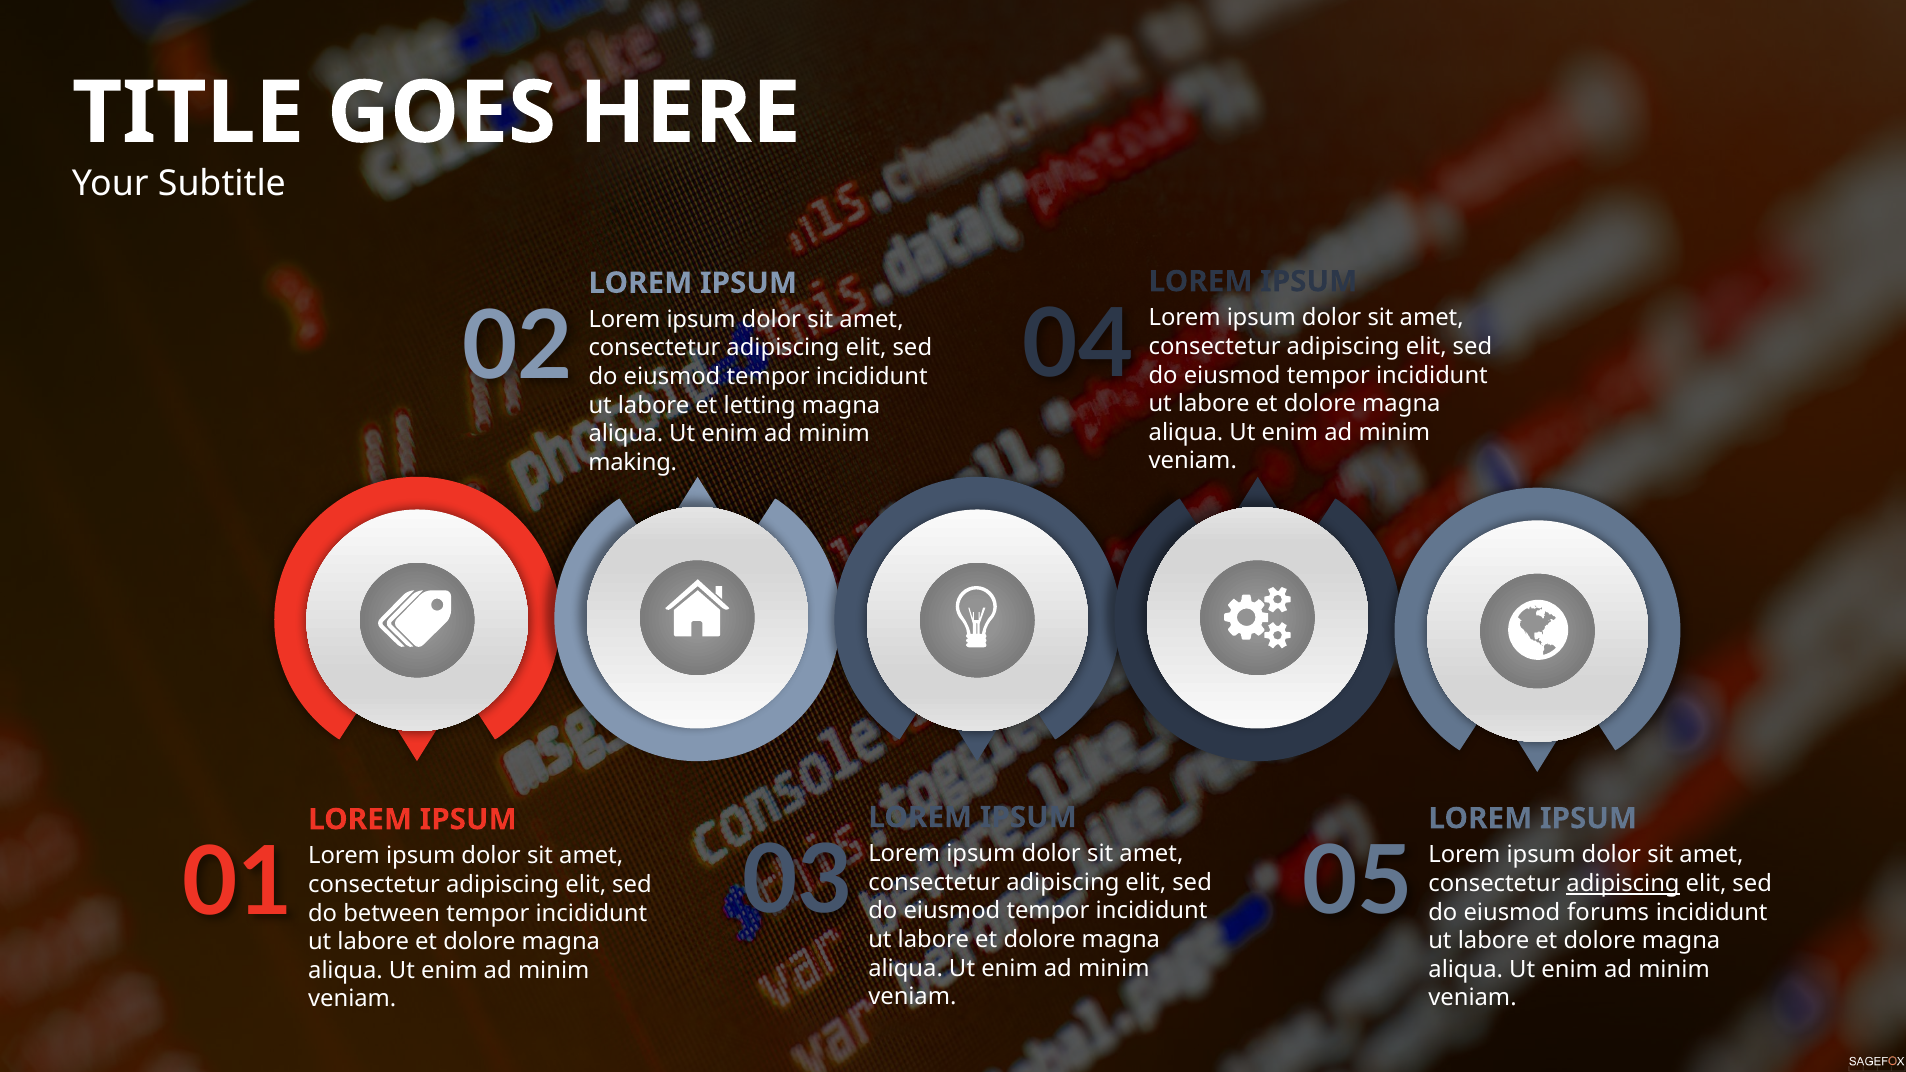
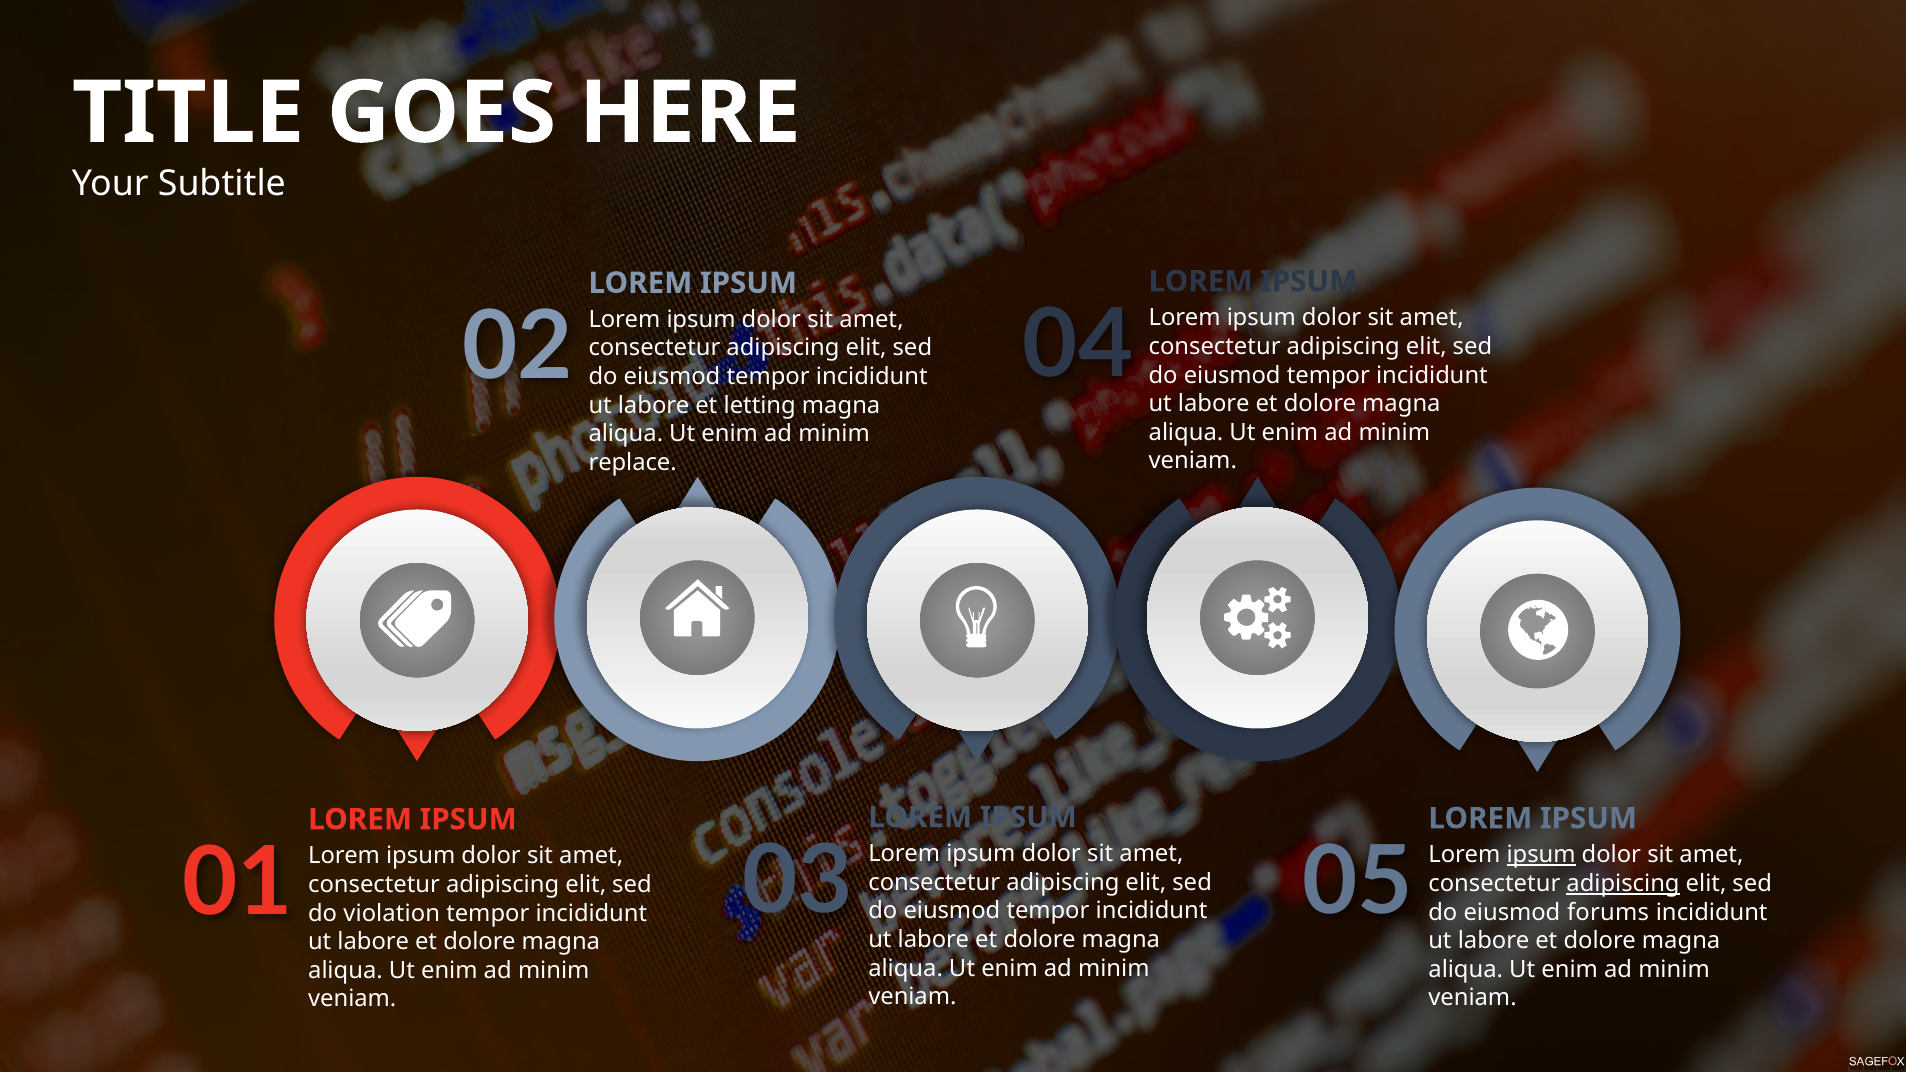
making: making -> replace (633, 462)
ipsum underline: none -> present (1541, 855)
between: between -> violation (392, 913)
